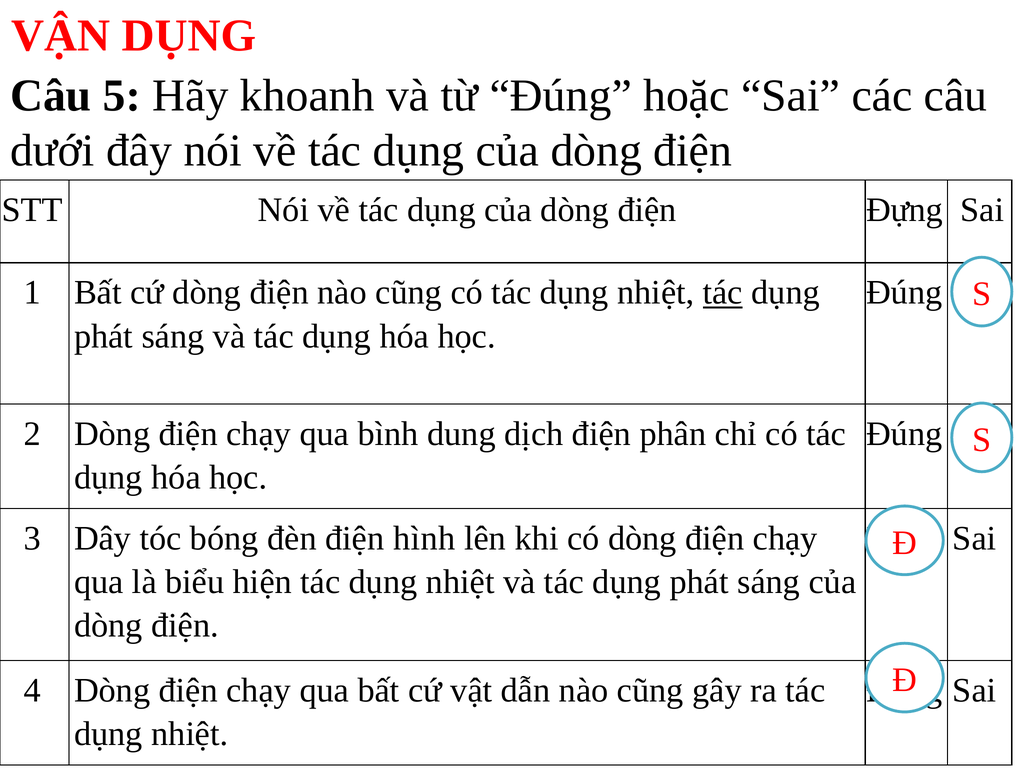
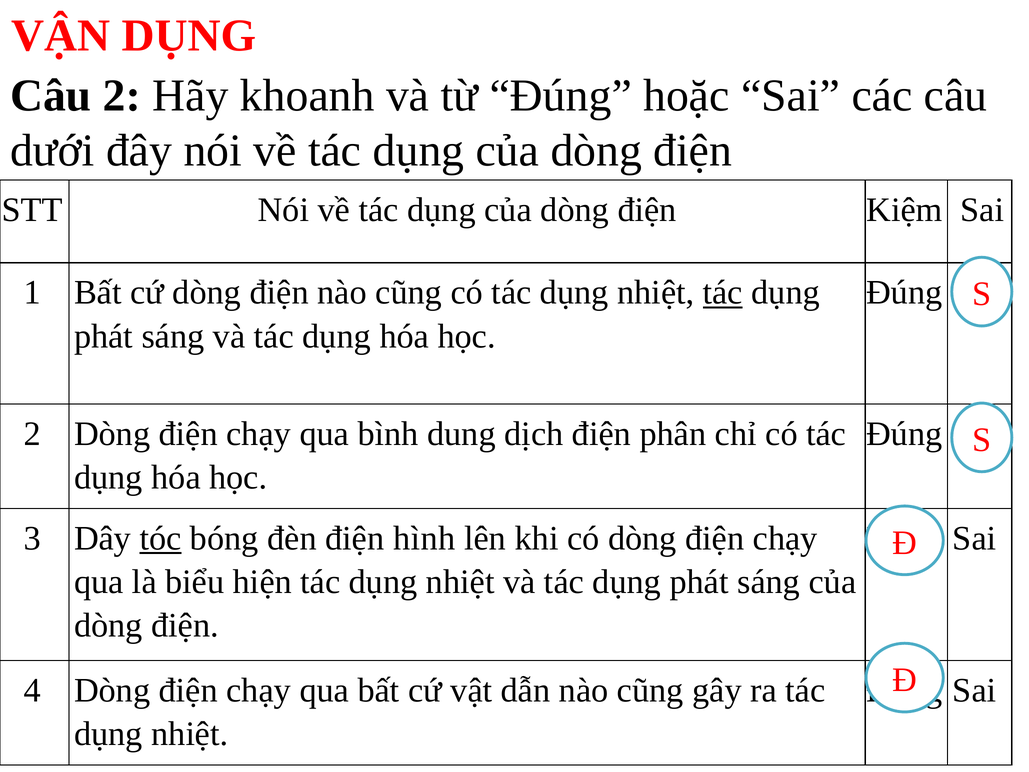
Câu 5: 5 -> 2 (122, 96)
Đựng: Đựng -> Kiệm (904, 210)
tóc underline: none -> present (161, 538)
